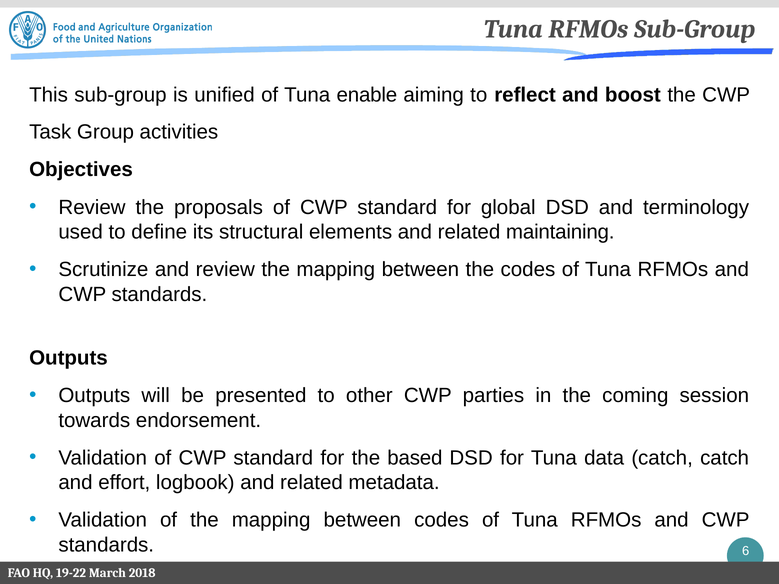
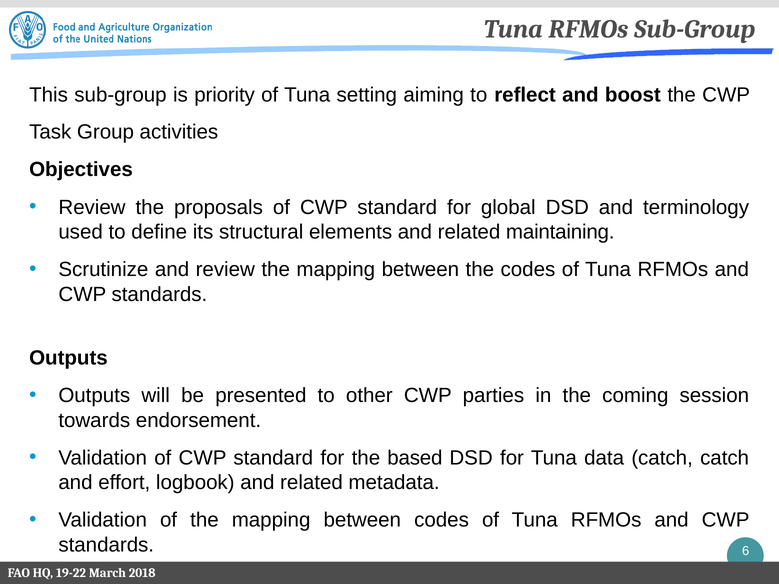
unified: unified -> priority (225, 95)
enable: enable -> setting (367, 95)
